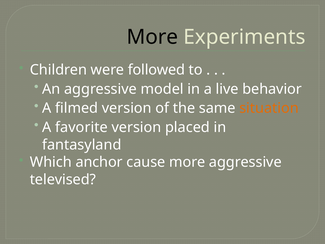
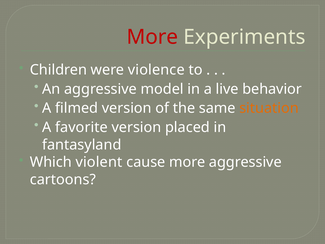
More colour: black -> red (152, 37)
followed: followed -> violence (156, 70)
anchor: anchor -> violent (99, 162)
televised: televised -> cartoons (63, 179)
